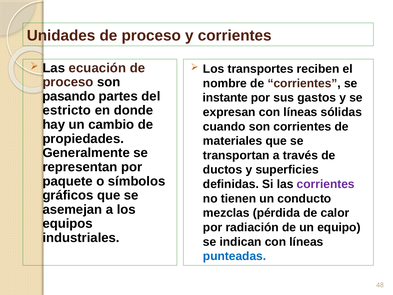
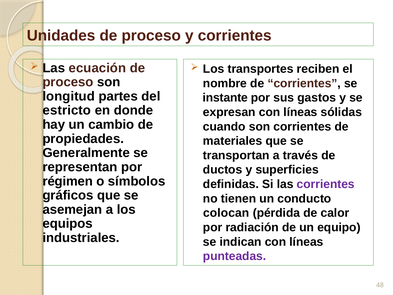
pasando: pasando -> longitud (69, 96)
paquete: paquete -> régimen (68, 181)
mezclas: mezclas -> colocan (226, 213)
punteadas colour: blue -> purple (235, 256)
